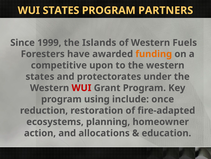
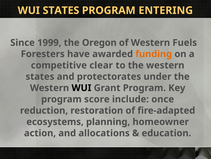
PARTNERS: PARTNERS -> ENTERING (166, 10)
Islands: Islands -> Oregon (99, 43)
upon: upon -> clear (101, 65)
WUI colour: red -> black (81, 88)
using: using -> score (97, 99)
